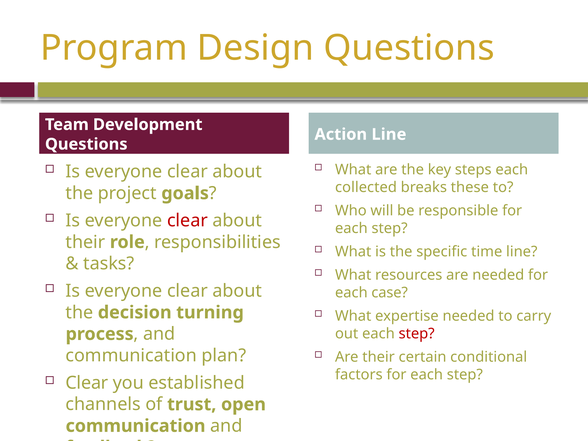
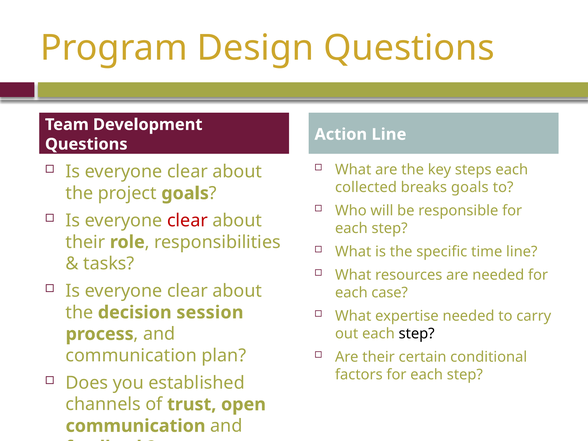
breaks these: these -> goals (470, 187)
turning: turning -> session (210, 312)
step colour: red -> black (417, 334)
Clear: Clear -> Does (87, 383)
